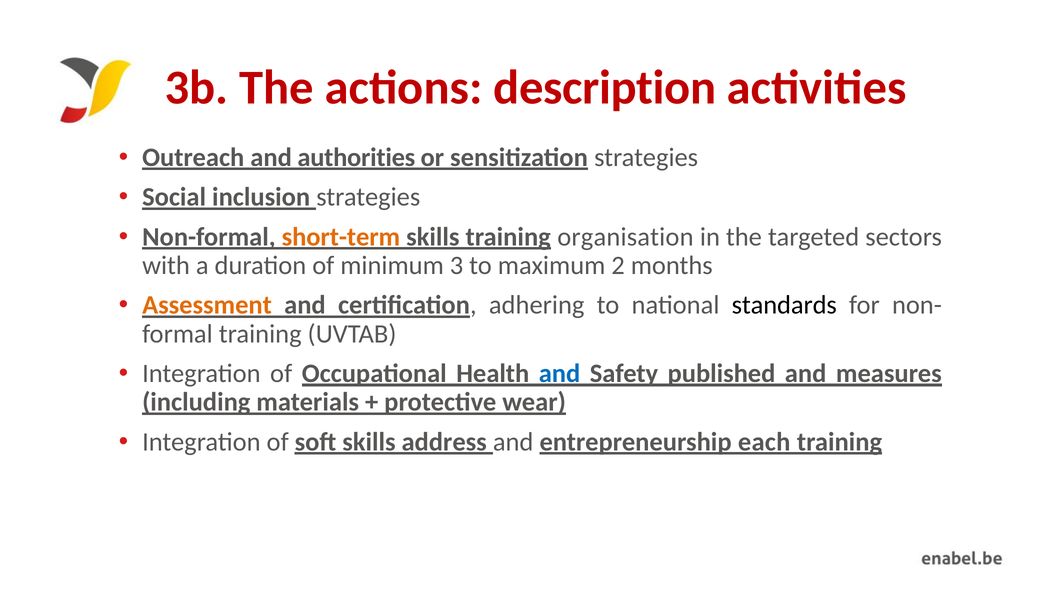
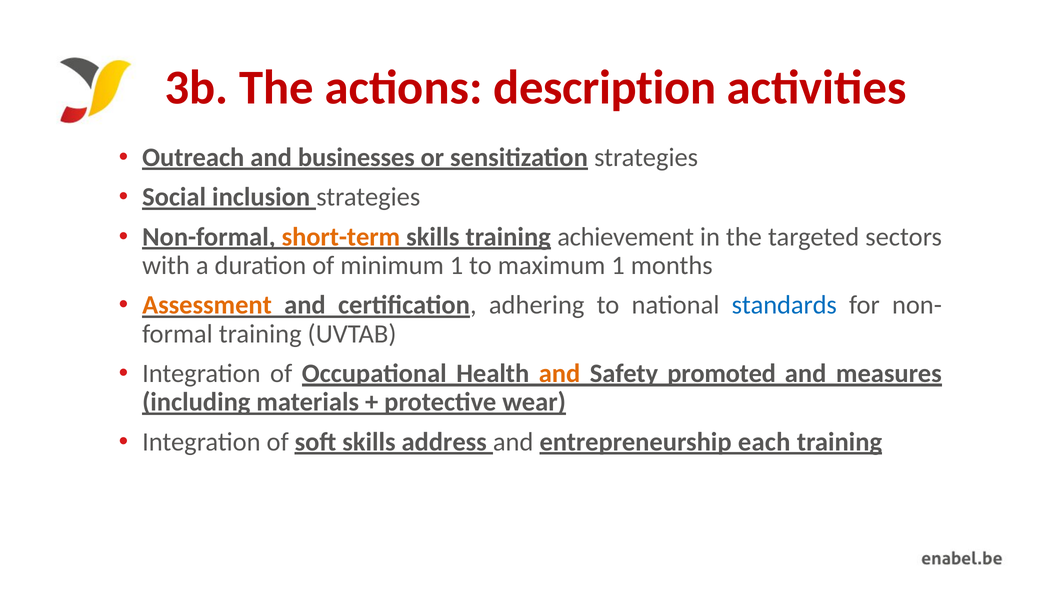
authorities: authorities -> businesses (356, 157)
organisation: organisation -> achievement (626, 237)
minimum 3: 3 -> 1 (457, 265)
maximum 2: 2 -> 1 (618, 265)
standards colour: black -> blue (784, 305)
and colour: blue -> orange (560, 373)
published: published -> promoted (722, 373)
